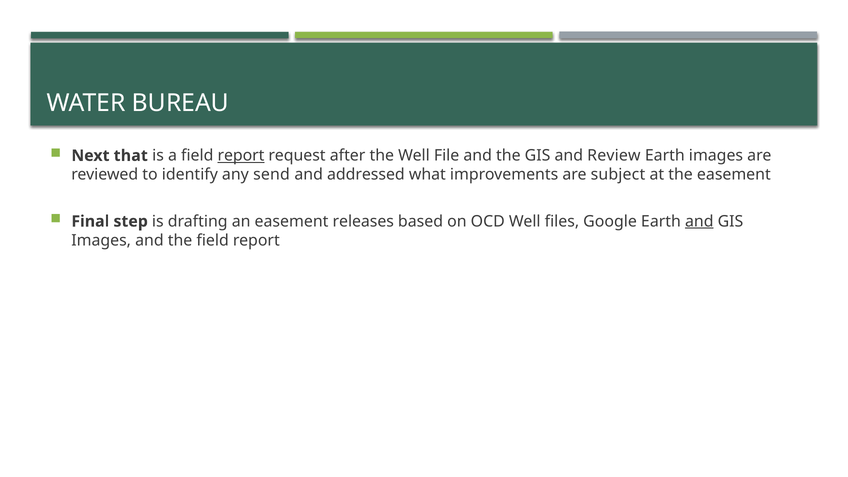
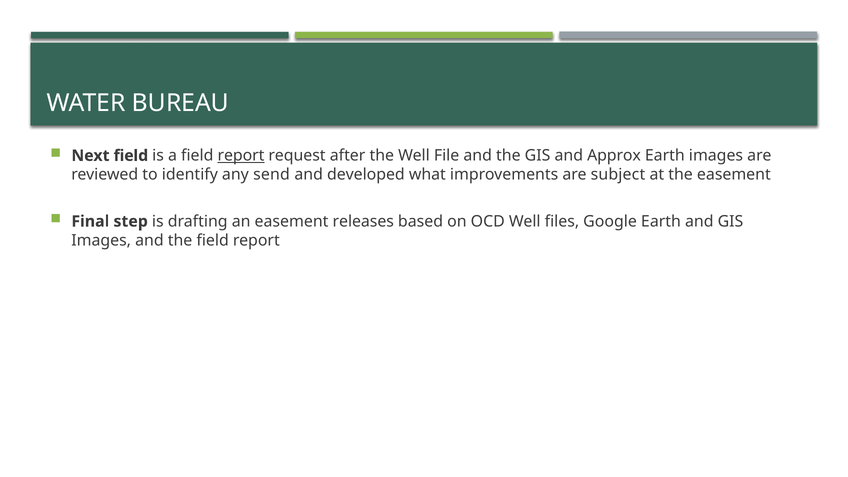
Next that: that -> field (131, 156)
Review: Review -> Approx (614, 156)
addressed: addressed -> developed (366, 175)
and underline: present -> none (699, 221)
